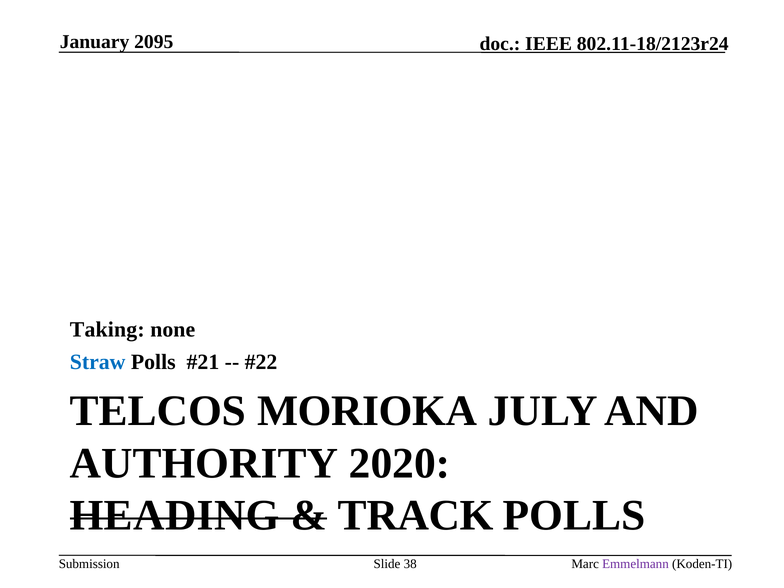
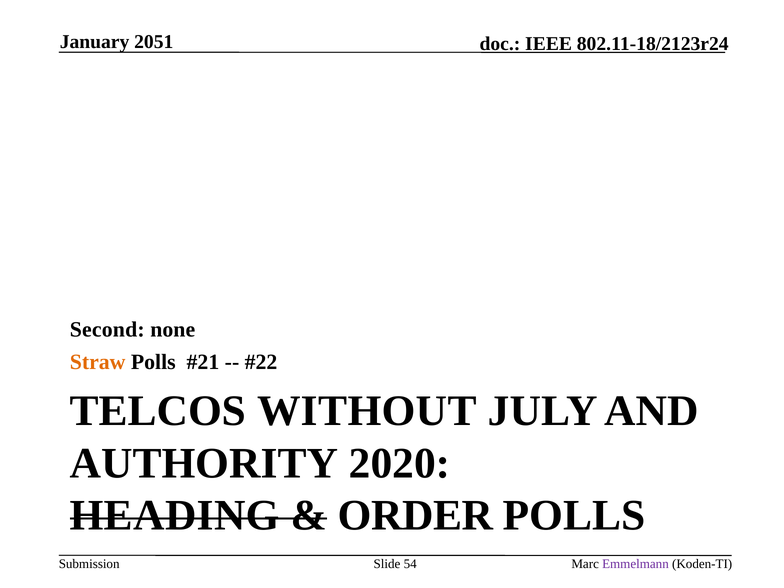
2095: 2095 -> 2051 (154, 42)
Taking: Taking -> Second (107, 330)
Straw colour: blue -> orange (98, 362)
MORIOKA: MORIOKA -> WITHOUT (367, 411)
TRACK: TRACK -> ORDER (416, 515)
38: 38 -> 54 (410, 564)
